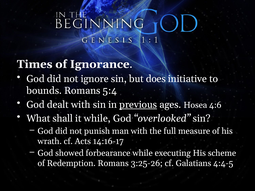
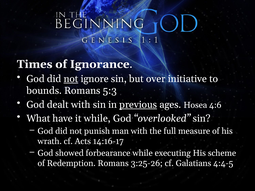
not underline: none -> present (71, 79)
does: does -> over (156, 79)
5:4: 5:4 -> 5:3 (110, 91)
shall: shall -> have (63, 119)
